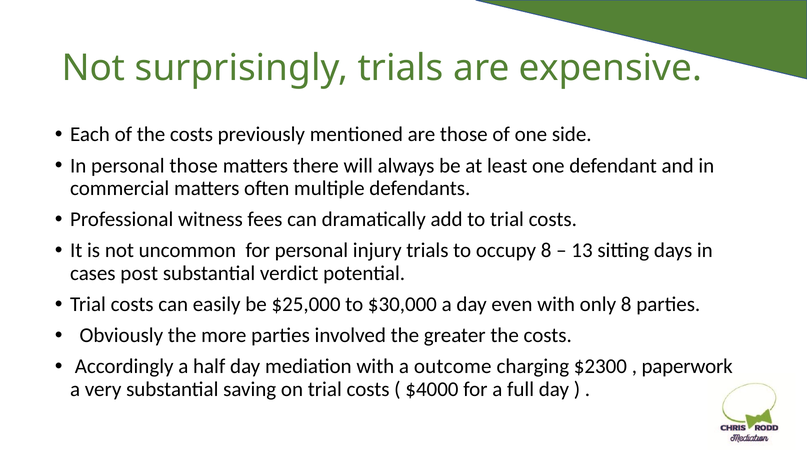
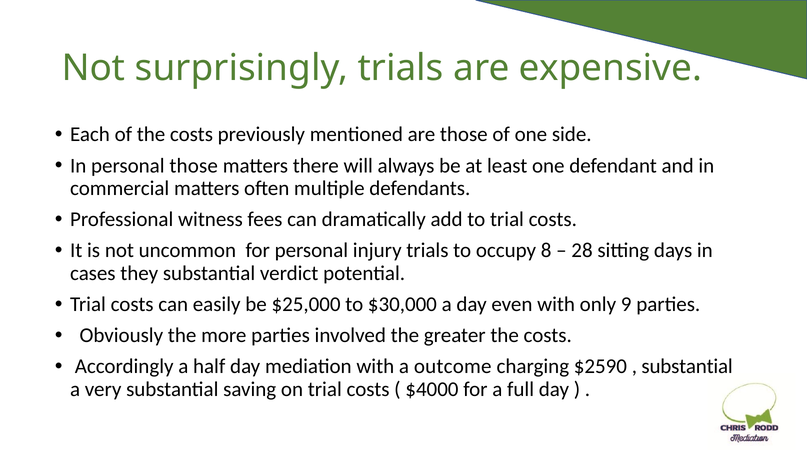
13: 13 -> 28 (582, 250)
post: post -> they (139, 273)
only 8: 8 -> 9 (626, 304)
$2300: $2300 -> $2590 (600, 366)
paperwork: paperwork -> substantial (687, 366)
